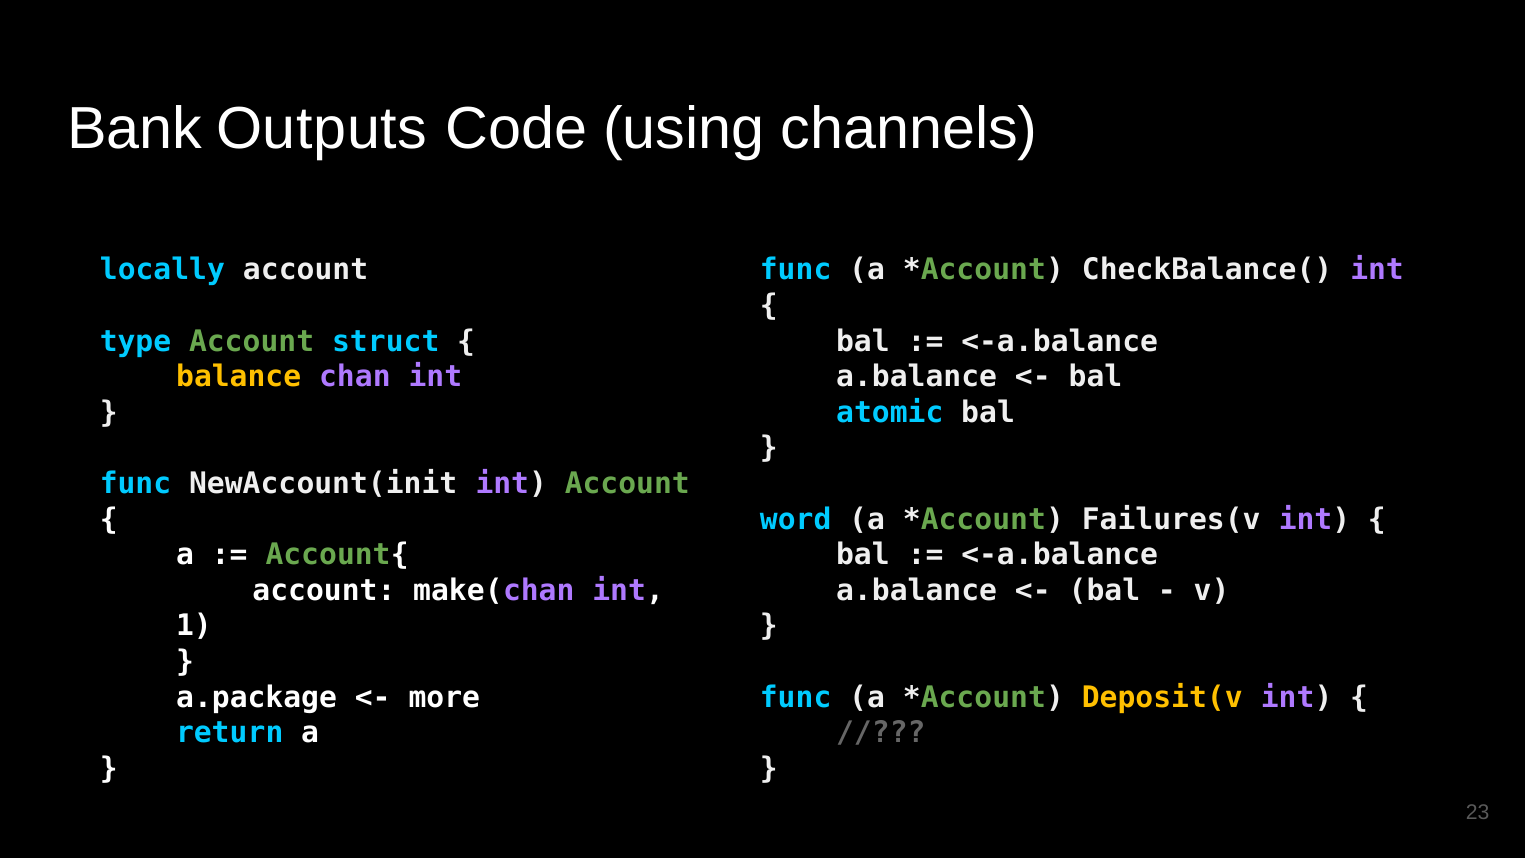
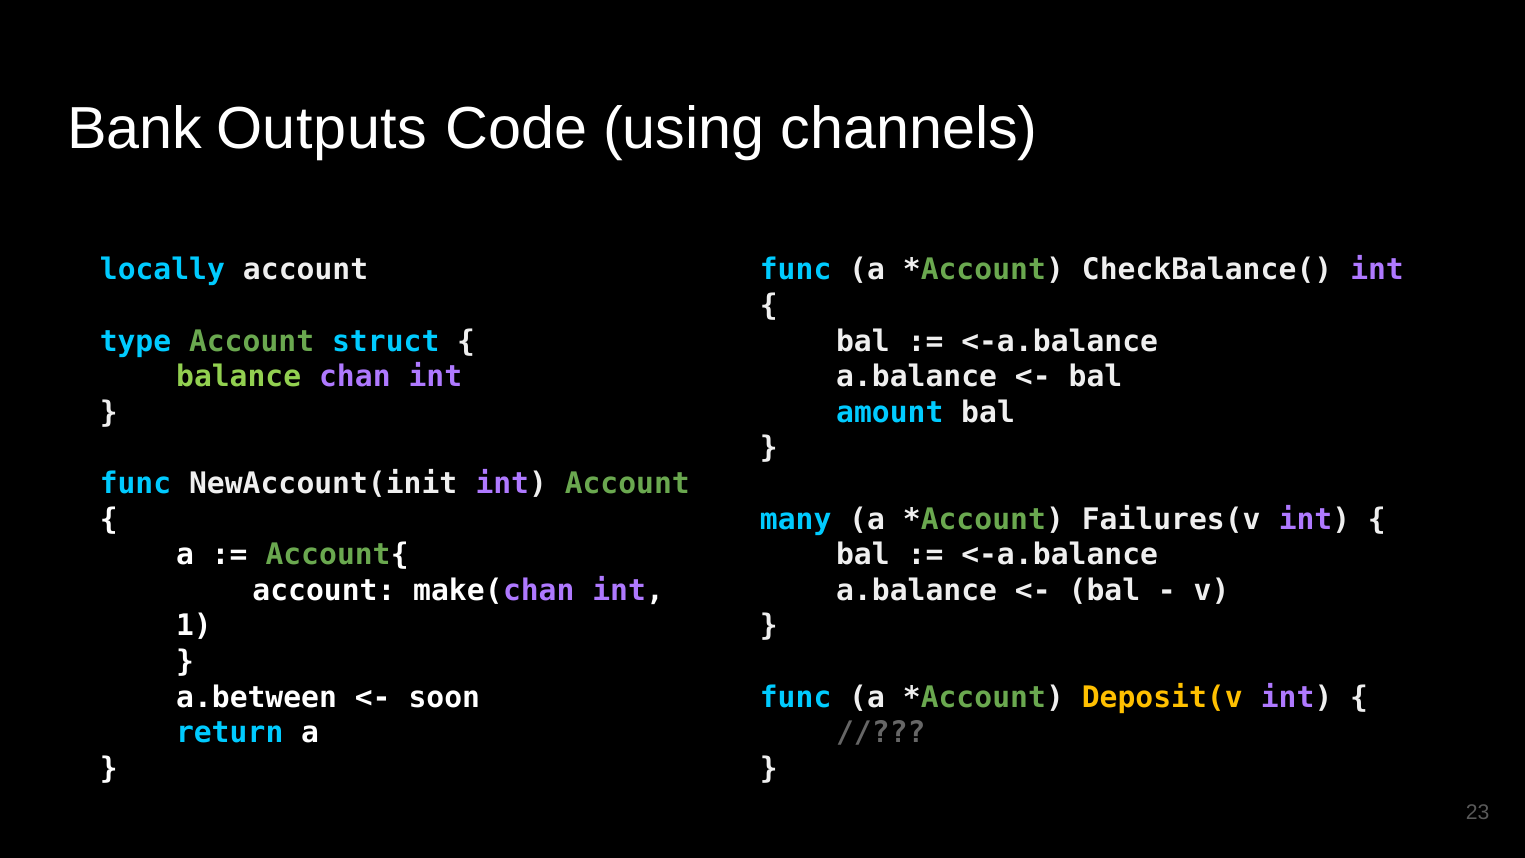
balance colour: yellow -> light green (239, 377)
atomic: atomic -> amount (890, 412)
word: word -> many (796, 519)
a.package: a.package -> a.between (257, 697)
more: more -> soon (444, 697)
